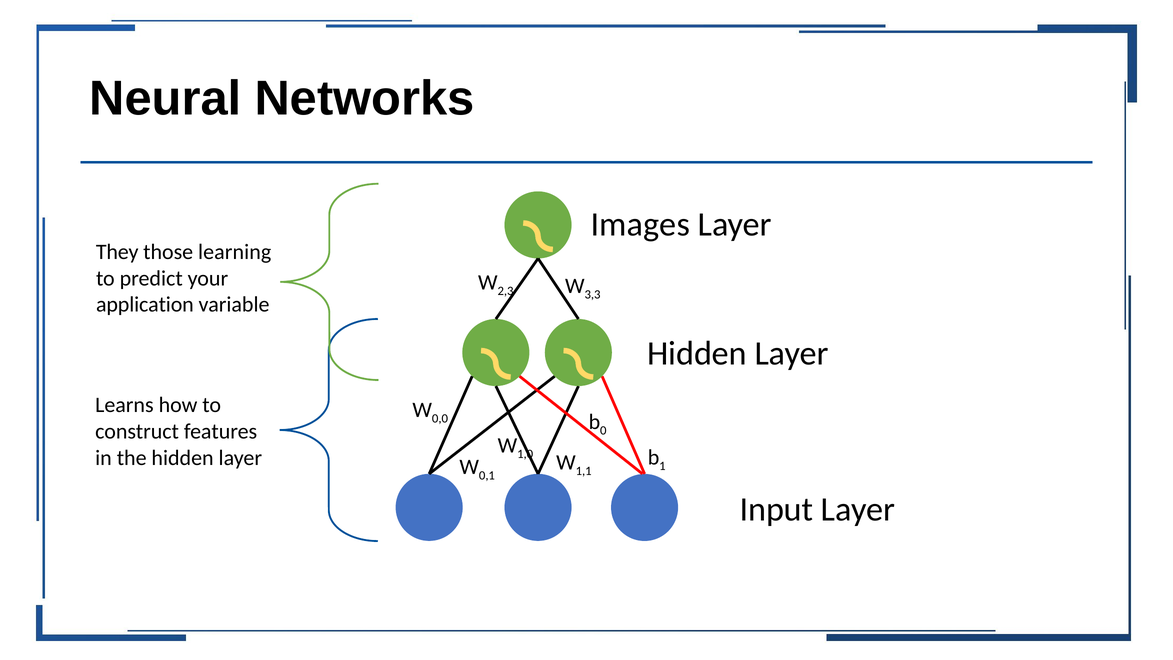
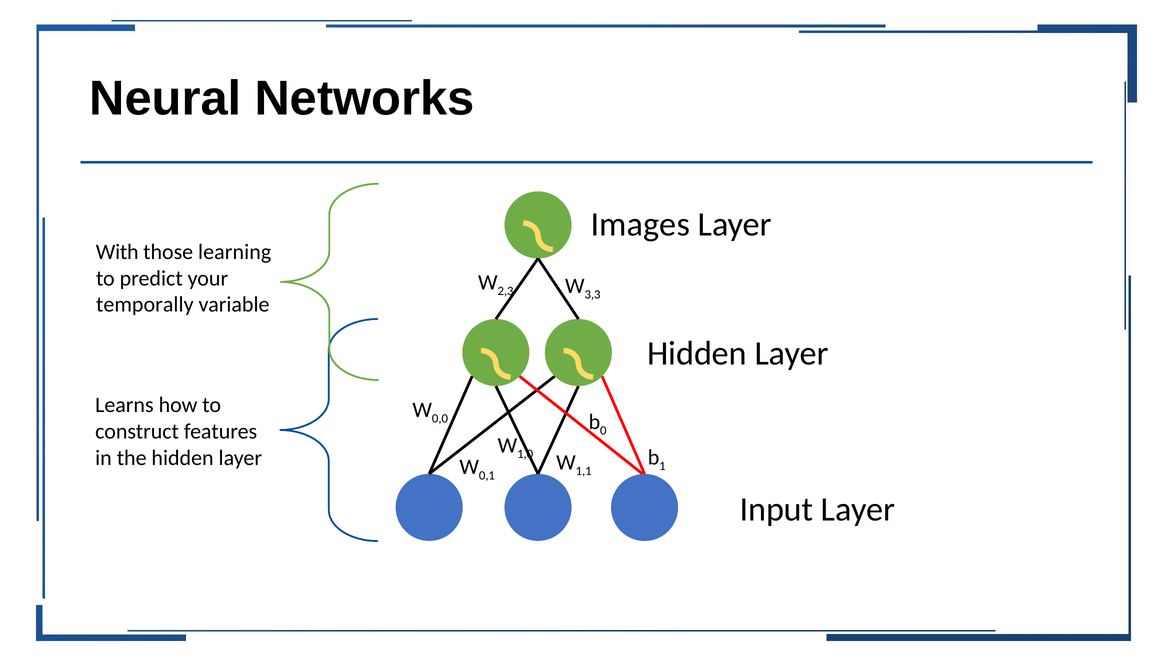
They: They -> With (117, 252)
application: application -> temporally (145, 305)
